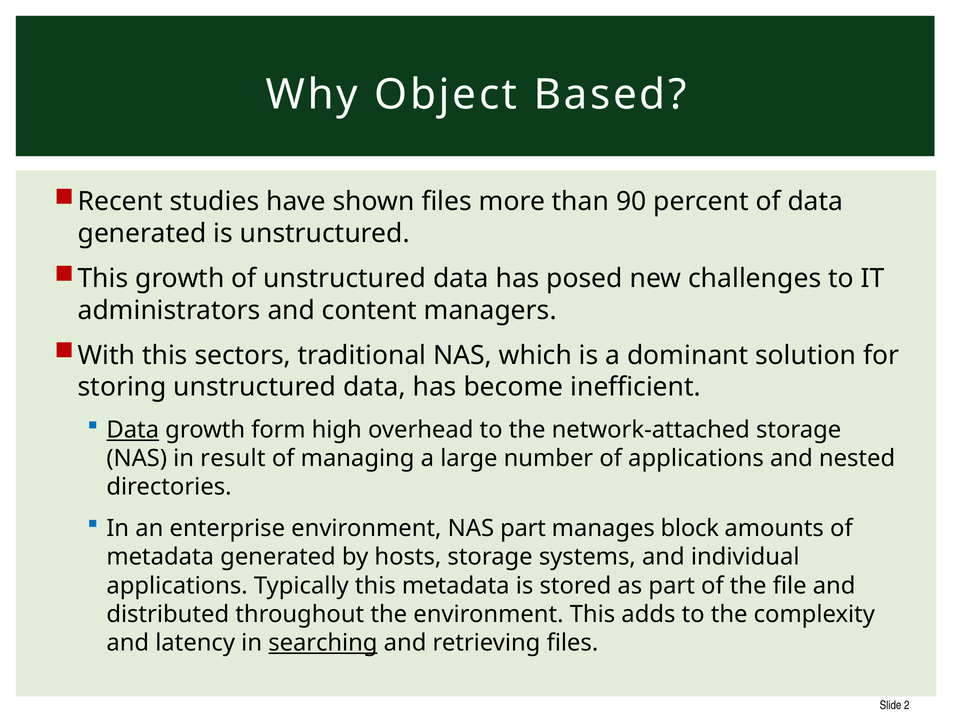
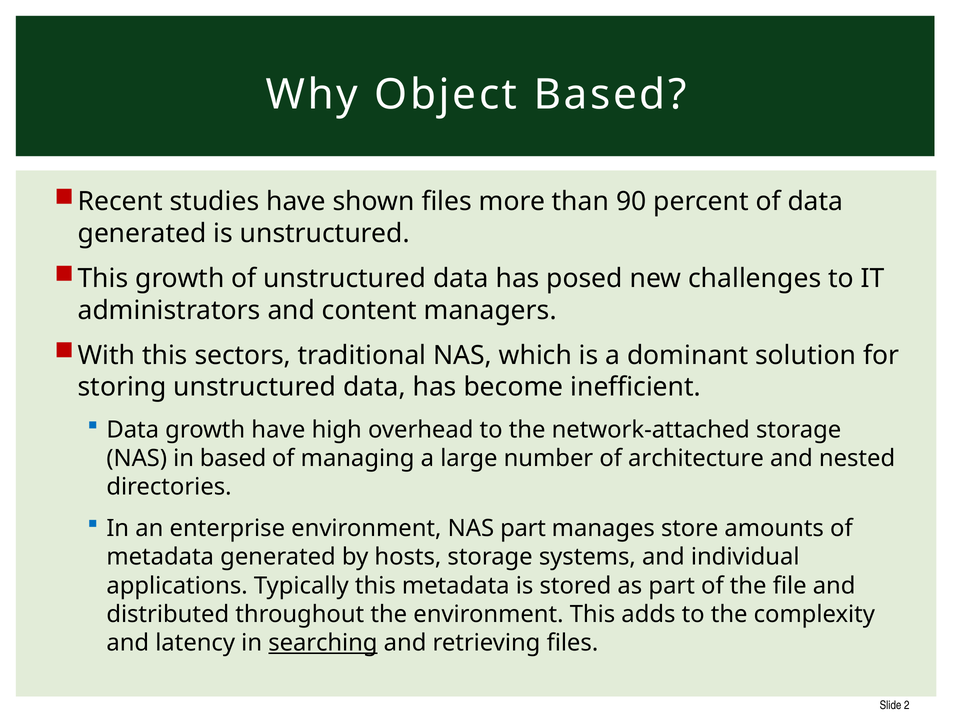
Data underline: present -> none (133, 430)
growth form: form -> have (278, 430)
in result: result -> based (233, 458)
of applications: applications -> architecture (696, 458)
block: block -> store (690, 528)
